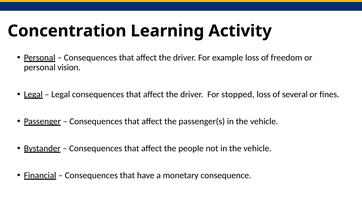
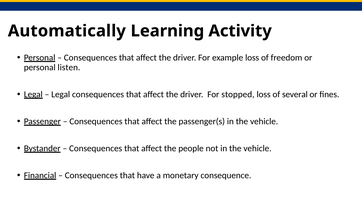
Concentration: Concentration -> Automatically (67, 31)
vision: vision -> listen (69, 68)
